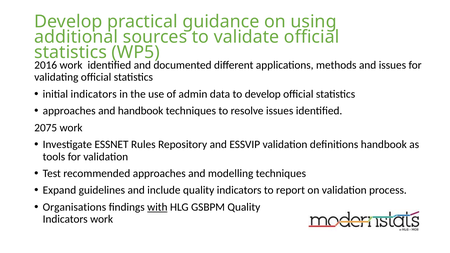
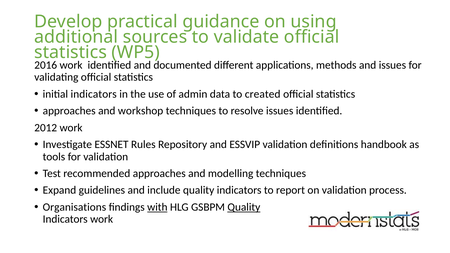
to develop: develop -> created (263, 94)
and handbook: handbook -> workshop (141, 111)
2075: 2075 -> 2012 (46, 128)
Quality underline: none -> present (244, 207)
